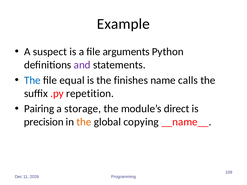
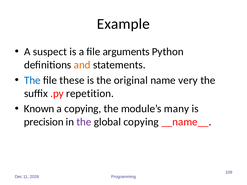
and colour: purple -> orange (82, 65)
equal: equal -> these (72, 80)
finishes: finishes -> original (131, 80)
calls: calls -> very (188, 80)
Pairing: Pairing -> Known (39, 109)
a storage: storage -> copying (83, 109)
direct: direct -> many (177, 109)
the colour: orange -> purple (84, 122)
